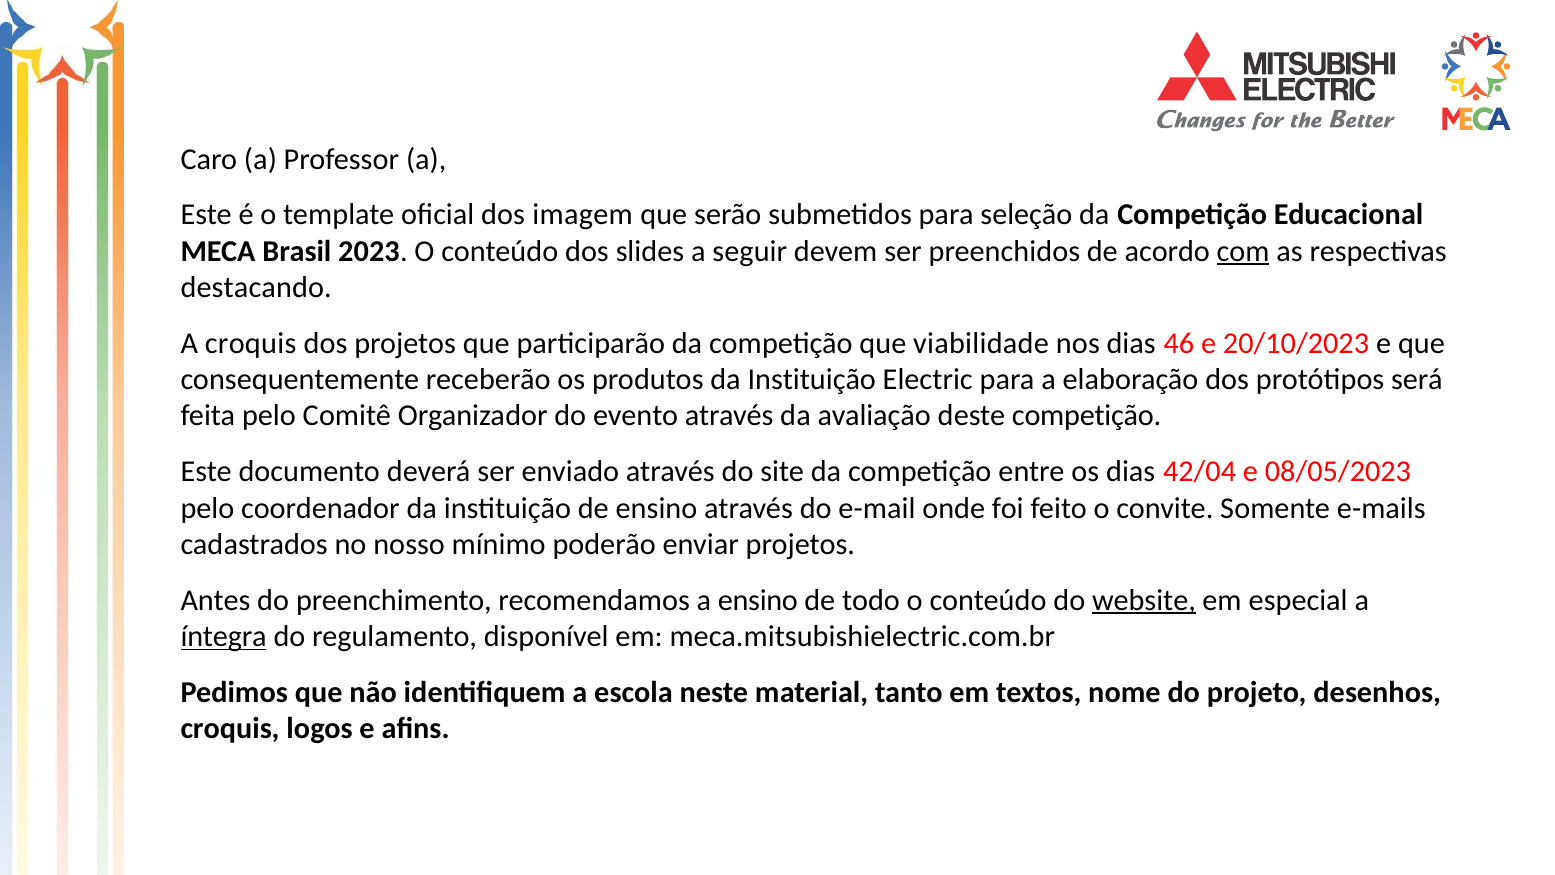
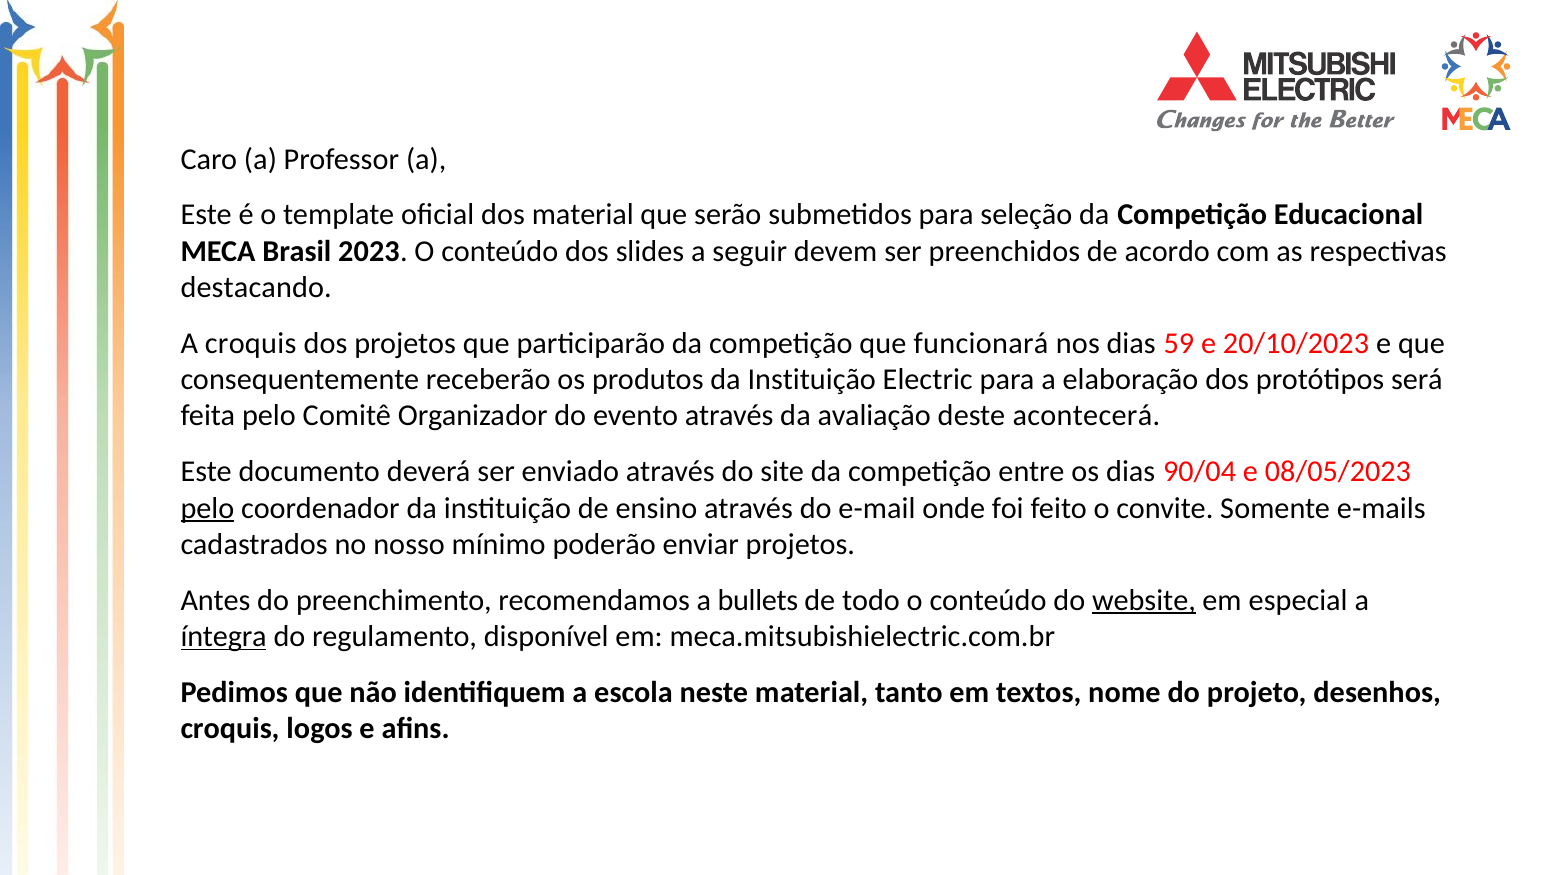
dos imagem: imagem -> material (583, 215)
com underline: present -> none (1243, 251)
viabilidade: viabilidade -> funcionará (981, 343)
46: 46 -> 59 (1179, 343)
deste competição: competição -> acontecerá (1086, 416)
42/04: 42/04 -> 90/04 (1200, 472)
pelo underline: none -> present (207, 508)
a ensino: ensino -> bullets (758, 600)
